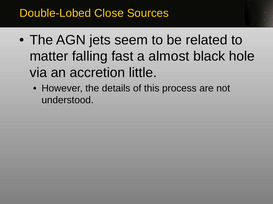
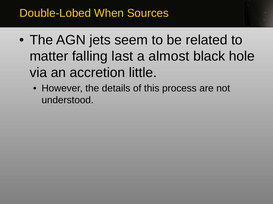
Close: Close -> When (109, 13)
fast: fast -> last (122, 56)
